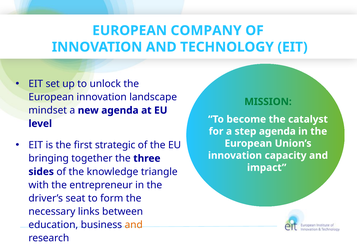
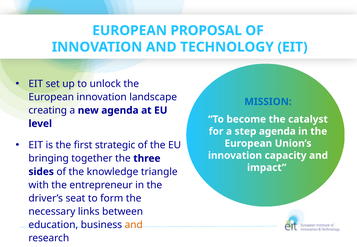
COMPANY: COMPANY -> PROPOSAL (206, 31)
MISSION colour: green -> blue (268, 102)
mindset: mindset -> creating (48, 110)
